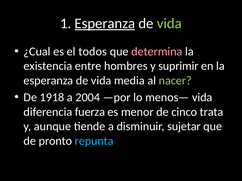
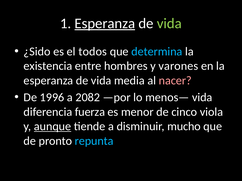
¿Cual: ¿Cual -> ¿Sido (37, 52)
determina colour: pink -> light blue (157, 52)
suprimir: suprimir -> varones (178, 66)
nacer colour: light green -> pink (175, 81)
1918: 1918 -> 1996 (52, 98)
2004: 2004 -> 2082 (88, 98)
trata: trata -> viola (211, 112)
aunque underline: none -> present (53, 127)
sujetar: sujetar -> mucho (184, 127)
